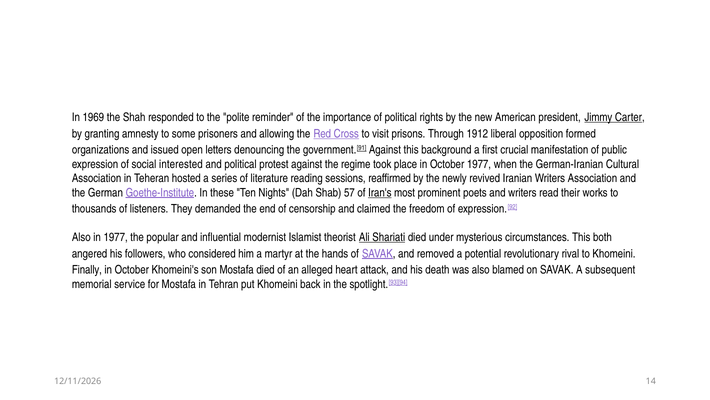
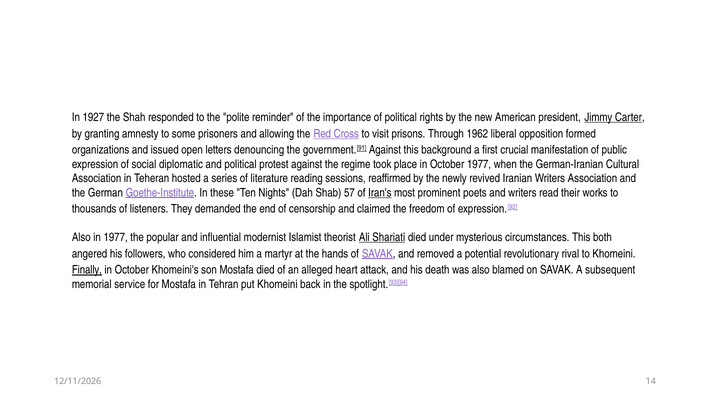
1969: 1969 -> 1927 (93, 117)
1912: 1912 -> 1962 (477, 134)
interested: interested -> diplomatic (181, 164)
Finally underline: none -> present (87, 270)
